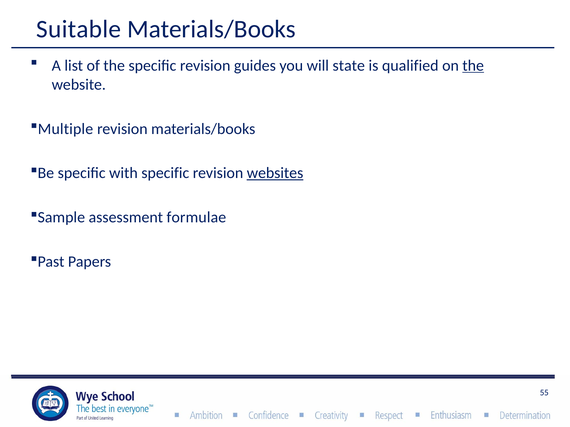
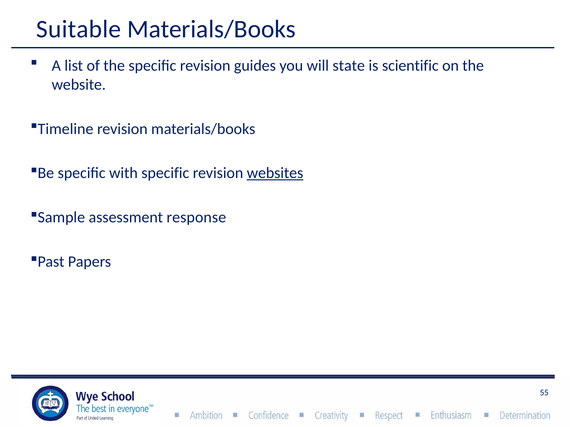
qualified: qualified -> scientific (410, 66)
the underline: present -> none (473, 66)
Multiple: Multiple -> Timeline (66, 129)
formulae: formulae -> response (196, 218)
